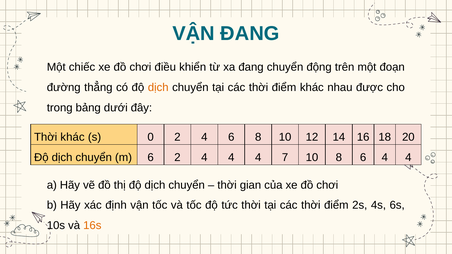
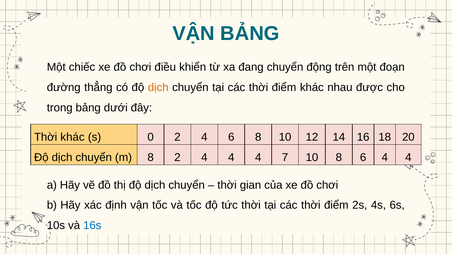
VẬN ĐANG: ĐANG -> BẢNG (250, 33)
m 6: 6 -> 8 (151, 157)
16s colour: orange -> blue (92, 226)
